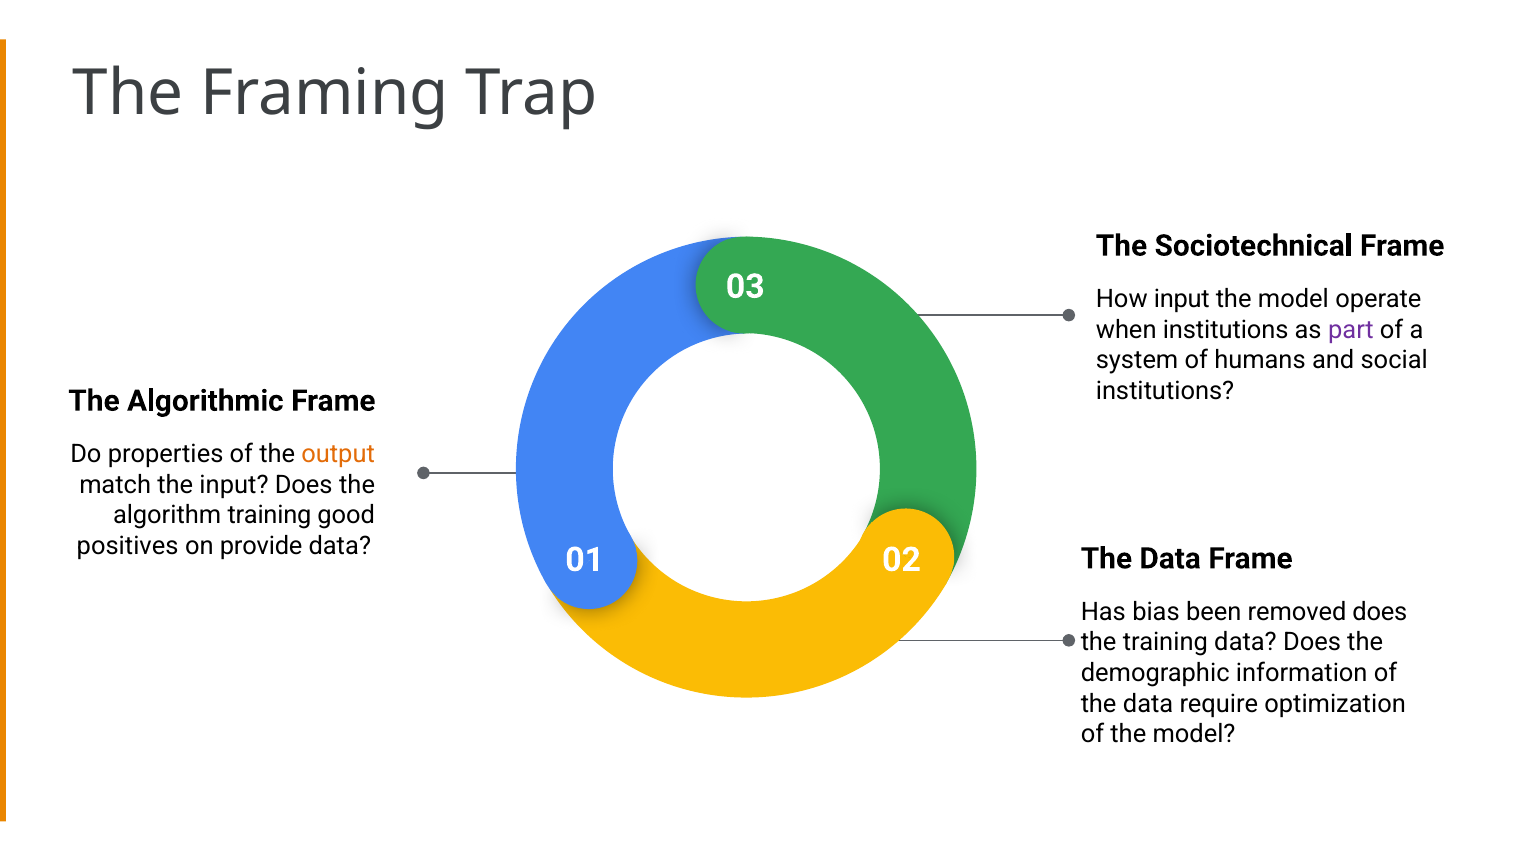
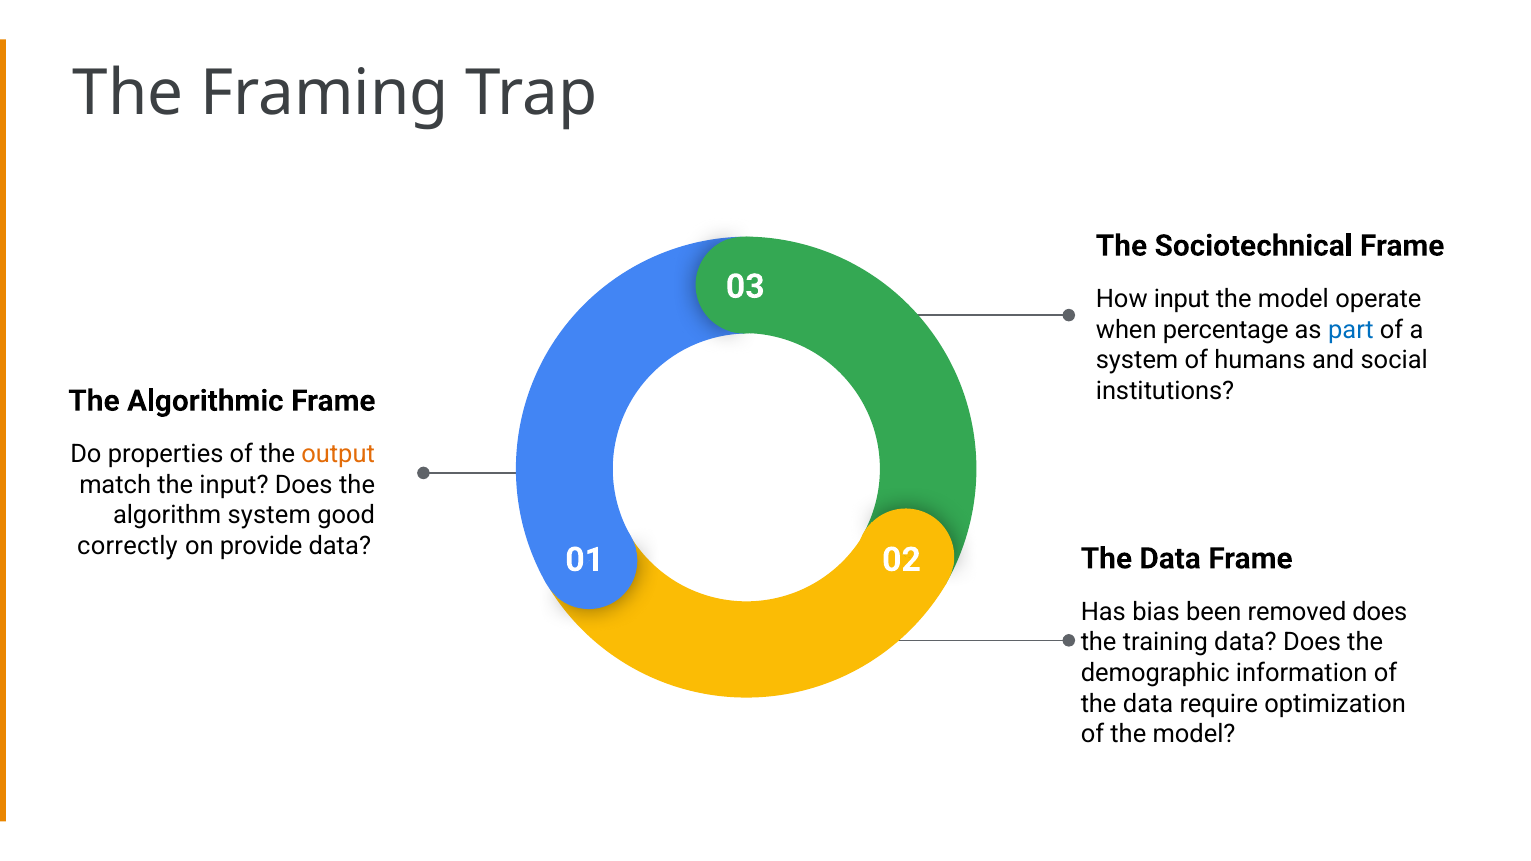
when institutions: institutions -> percentage (1226, 330)
part colour: purple -> blue (1351, 330)
algorithm training: training -> system (269, 516)
positives: positives -> correctly (127, 546)
